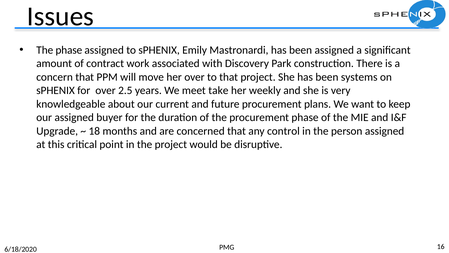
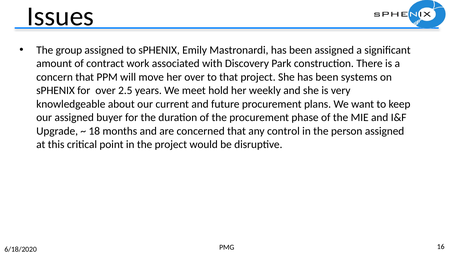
The phase: phase -> group (69, 50)
take: take -> hold (218, 90)
